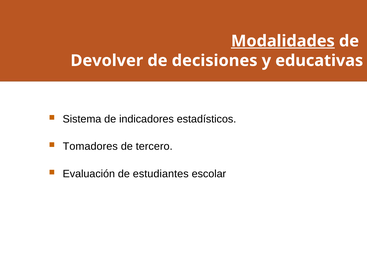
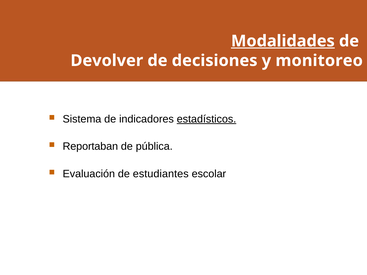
educativas: educativas -> monitoreo (319, 61)
estadísticos underline: none -> present (207, 119)
Tomadores: Tomadores -> Reportaban (90, 147)
tercero: tercero -> pública (154, 147)
